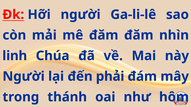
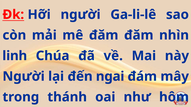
phải: phải -> ngai (110, 77)
